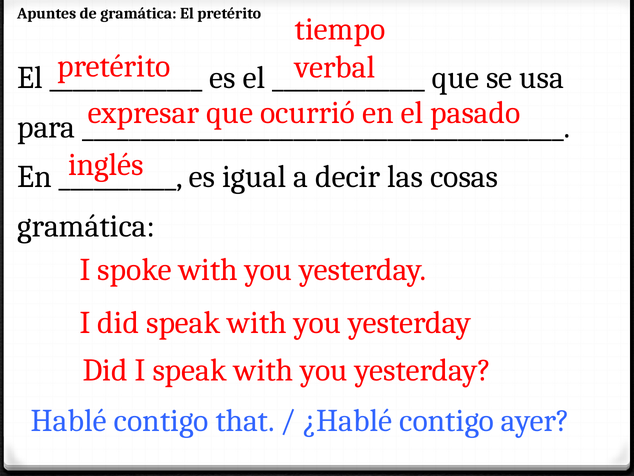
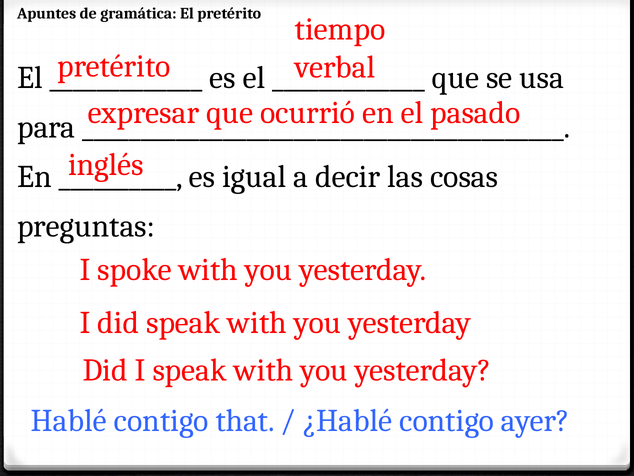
gramática: gramática -> preguntas (86, 226)
